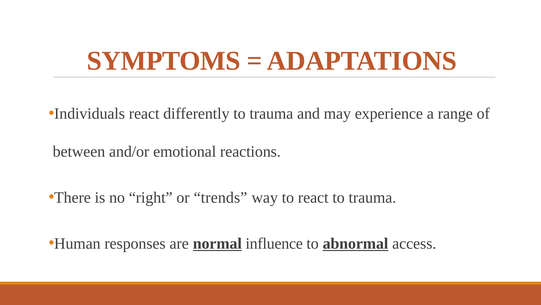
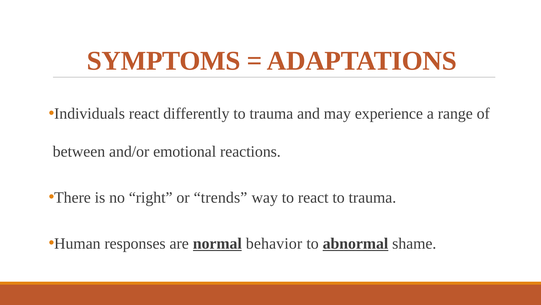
influence: influence -> behavior (274, 243)
access: access -> shame (414, 243)
